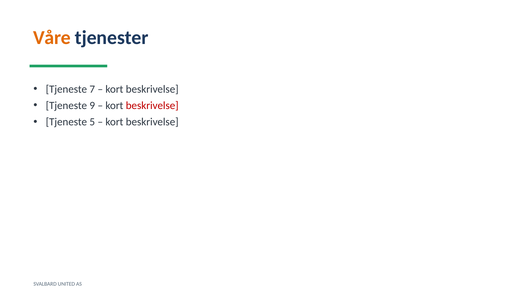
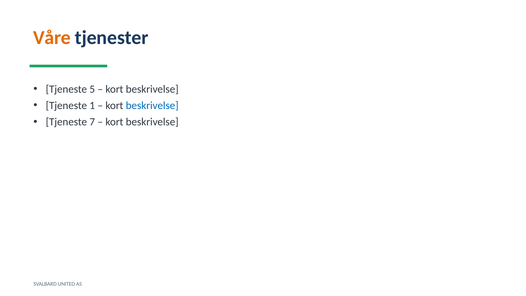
7: 7 -> 5 (92, 89)
9: 9 -> 1 (92, 106)
beskrivelse colour: red -> blue (152, 106)
5: 5 -> 7 (92, 122)
